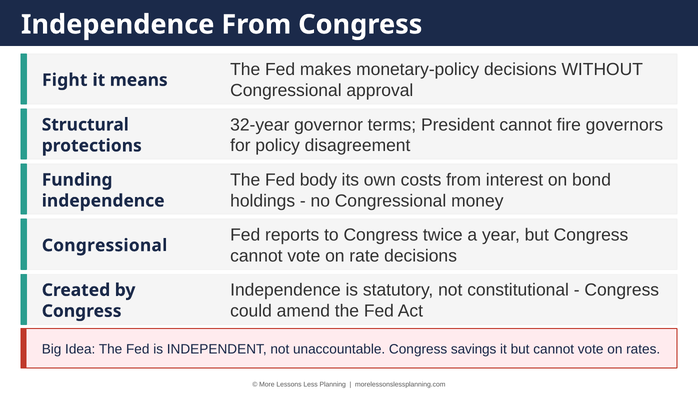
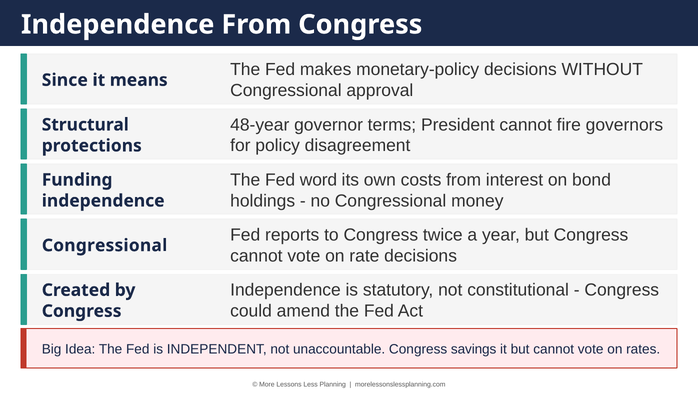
Fight: Fight -> Since (65, 80)
32-year: 32-year -> 48-year (260, 125)
body: body -> word (318, 180)
